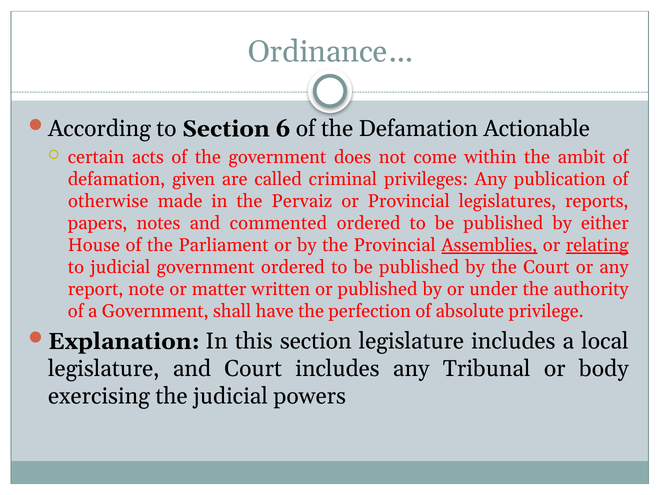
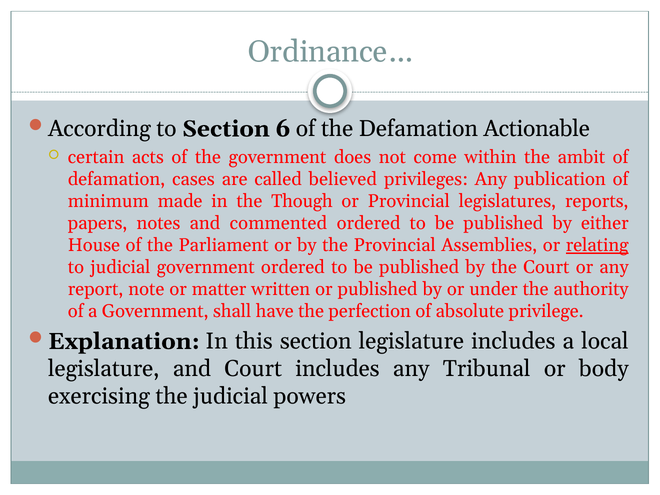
given: given -> cases (193, 179)
criminal: criminal -> believed (343, 179)
otherwise: otherwise -> minimum (108, 201)
Pervaiz: Pervaiz -> Though (302, 201)
Assemblies underline: present -> none (489, 245)
